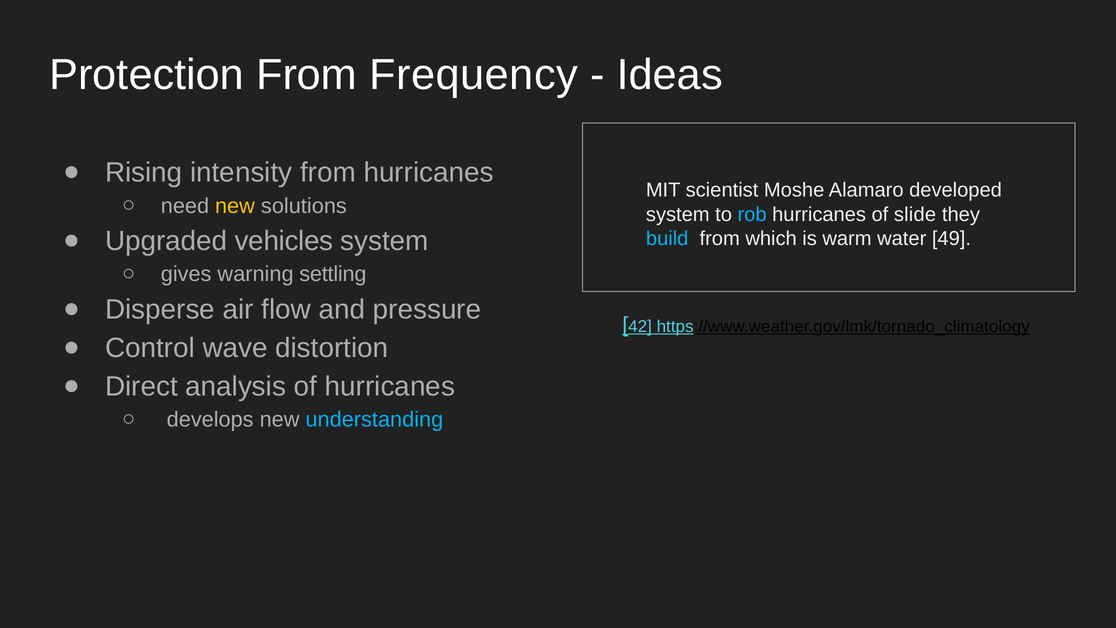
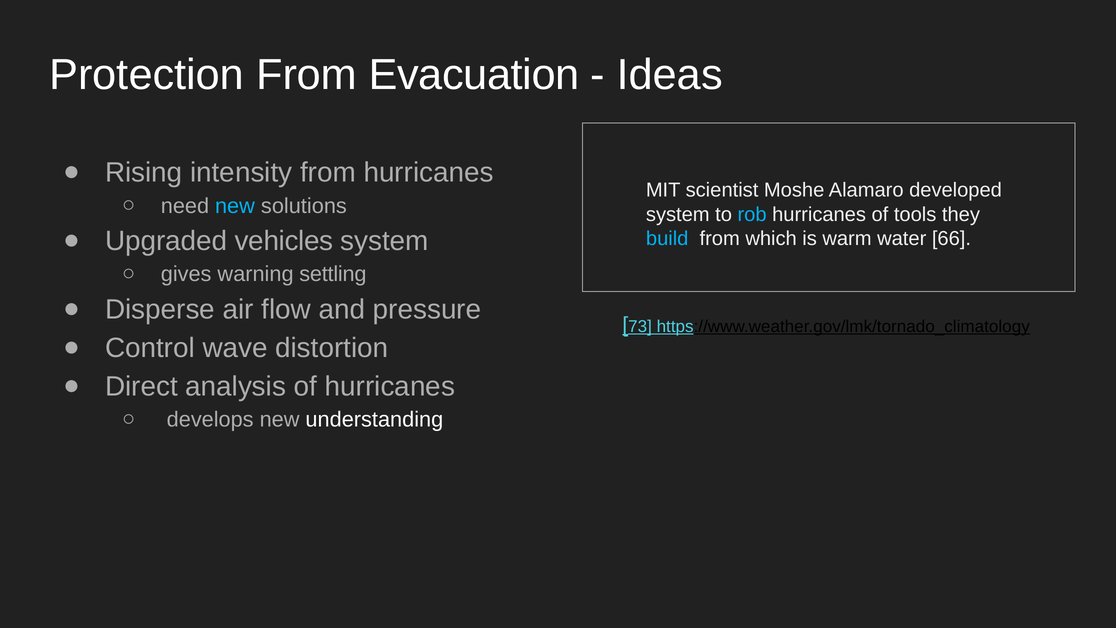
Frequency: Frequency -> Evacuation (474, 75)
new colour: yellow -> light blue (235, 206)
slide: slide -> tools (915, 214)
49: 49 -> 66 (951, 239)
42: 42 -> 73 (640, 327)
understanding colour: light blue -> white (374, 420)
